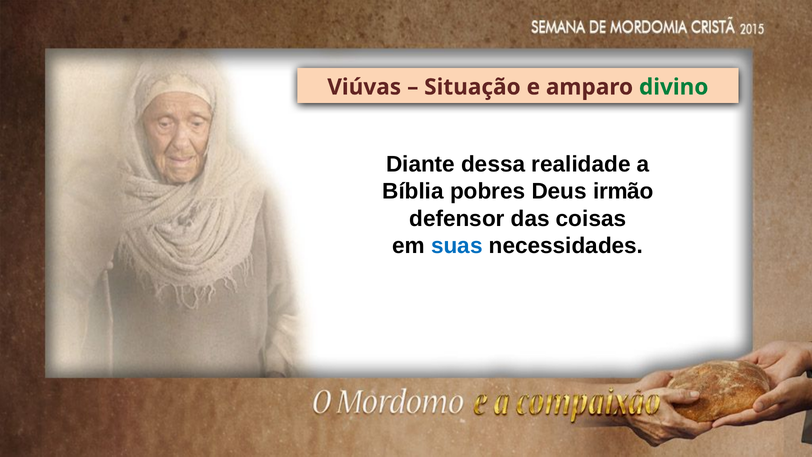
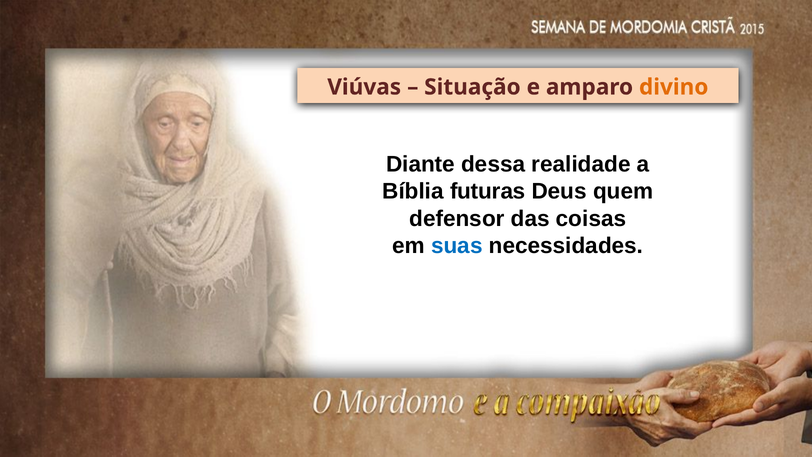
divino colour: green -> orange (674, 87)
pobres: pobres -> futuras (488, 191)
irmão: irmão -> quem (623, 191)
